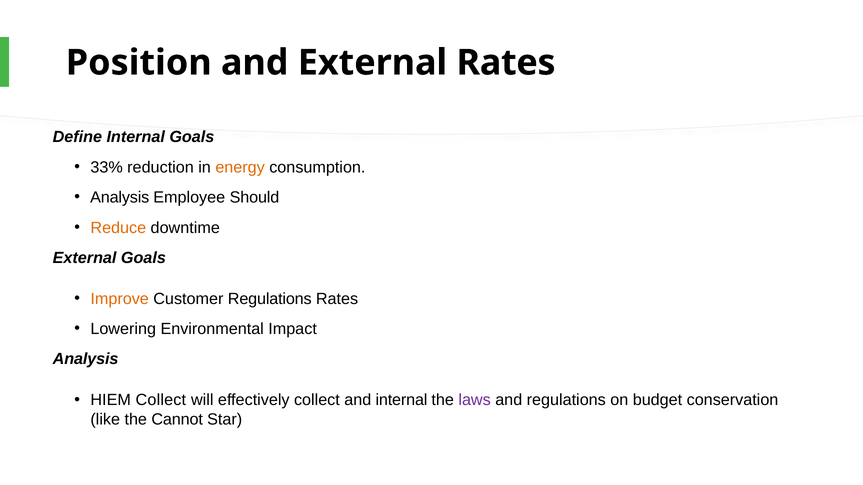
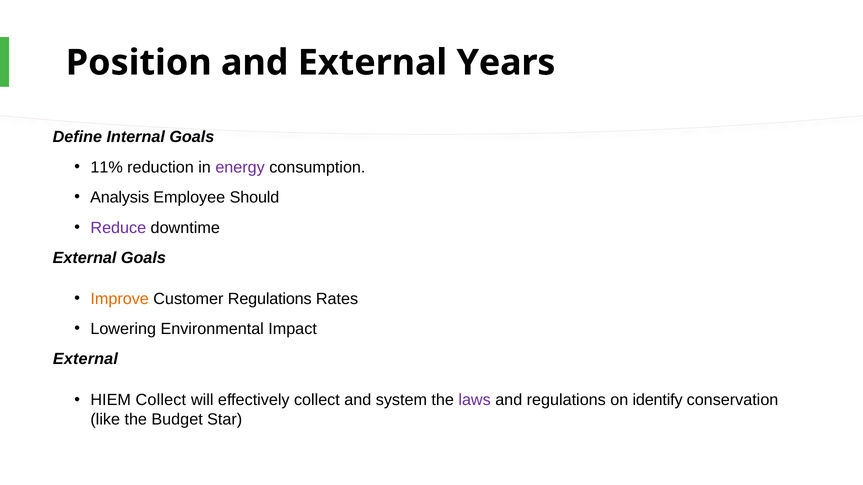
External Rates: Rates -> Years (506, 63)
33%: 33% -> 11% (107, 167)
energy colour: orange -> purple (240, 167)
Reduce colour: orange -> purple (118, 228)
Analysis: Analysis -> External (85, 359)
and internal: internal -> system (401, 400)
budget: budget -> identify (658, 400)
Cannot: Cannot -> Budget (177, 420)
